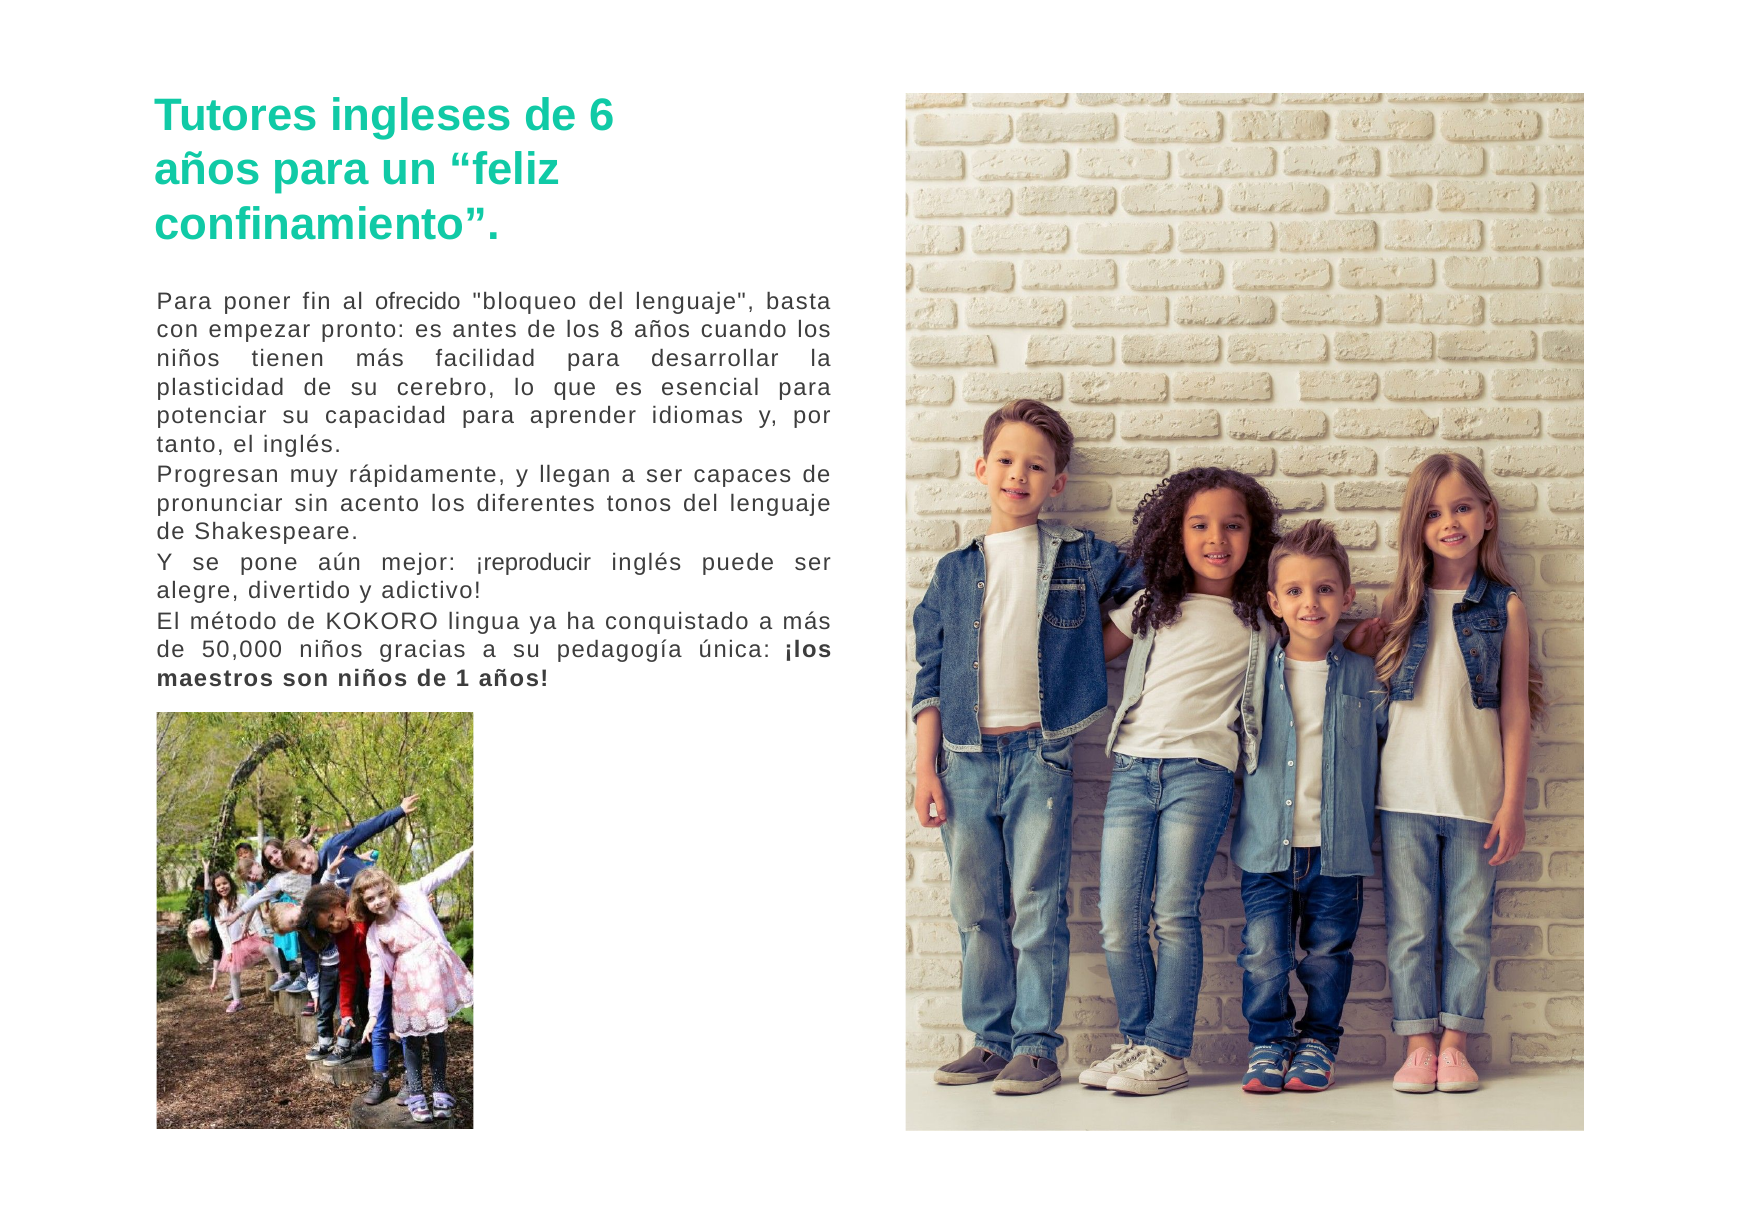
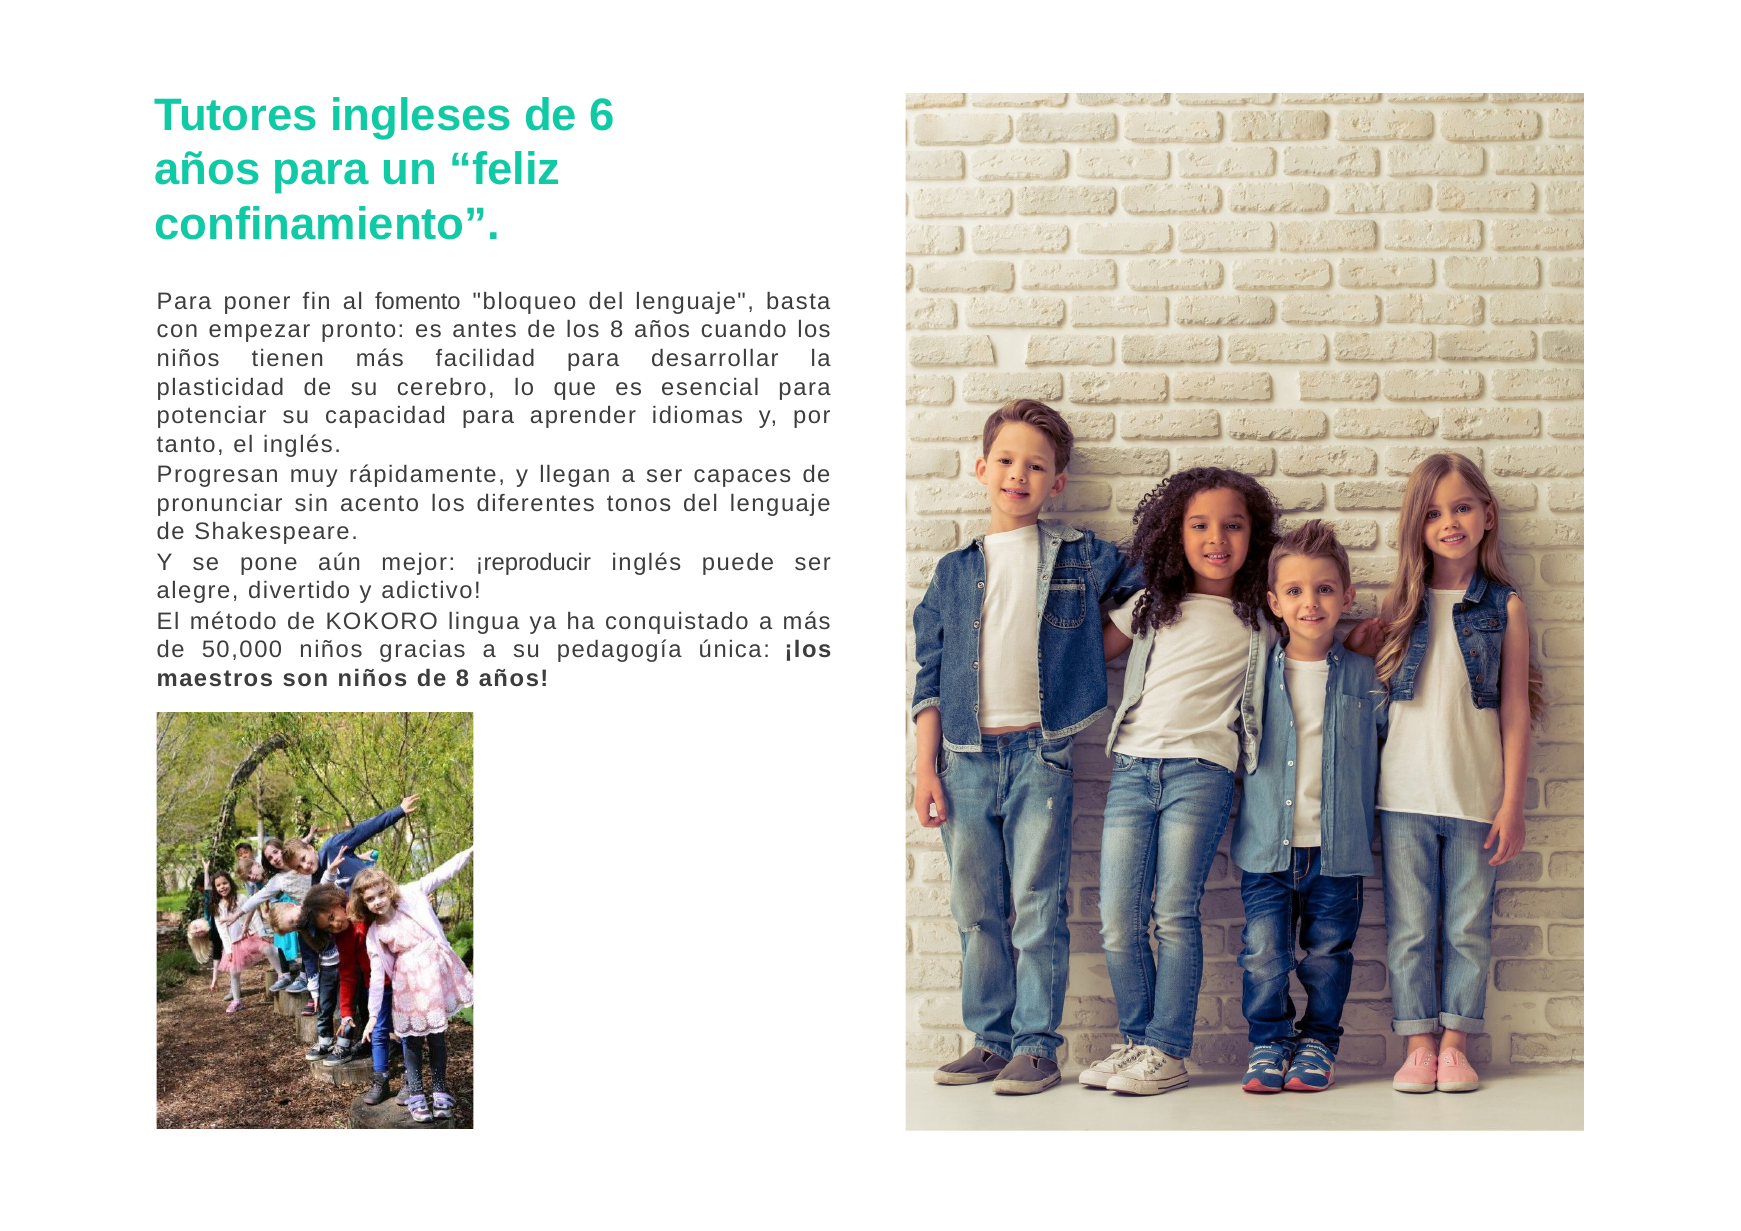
ofrecido: ofrecido -> fomento (418, 302)
de 1: 1 -> 8 (463, 679)
